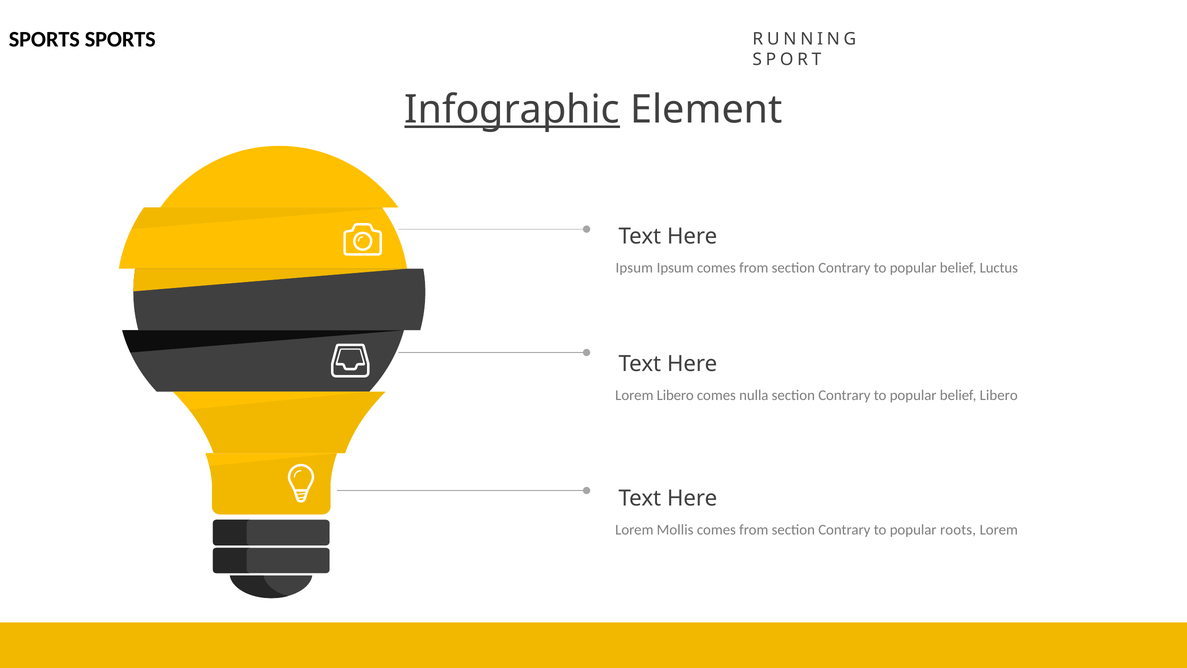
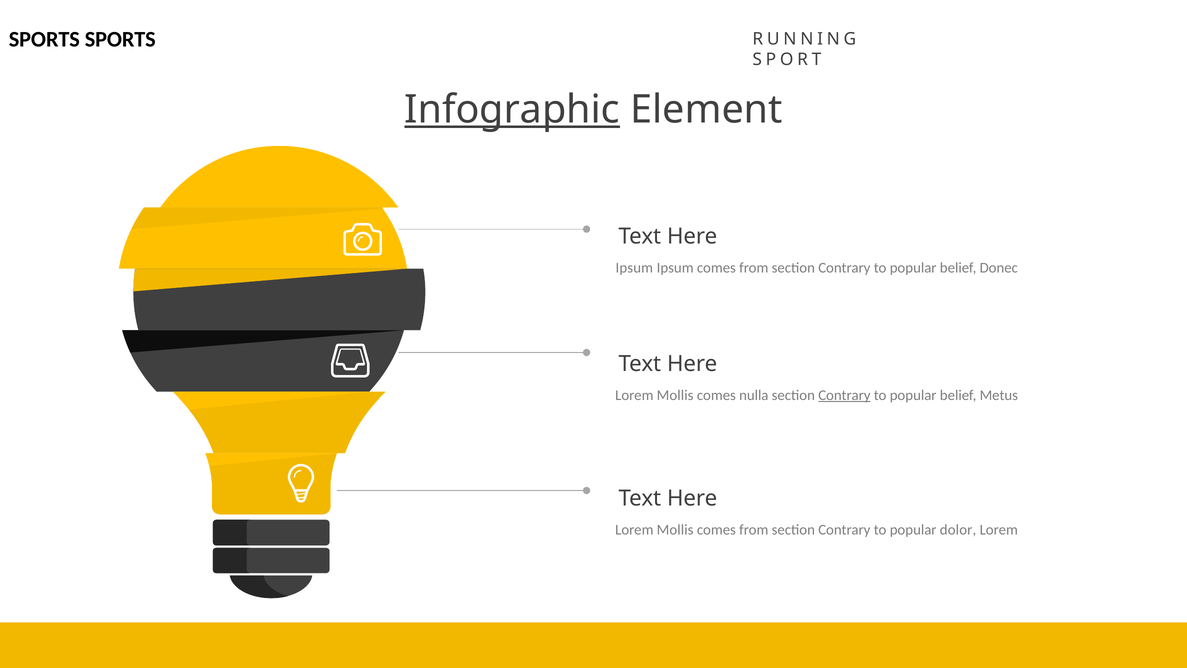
Luctus: Luctus -> Donec (999, 268)
Libero: Libero -> Mollis (675, 395)
Contrary underline: none -> present (844, 395)
belief Libero: Libero -> Metus (999, 395)
roots: roots -> dolor (958, 530)
